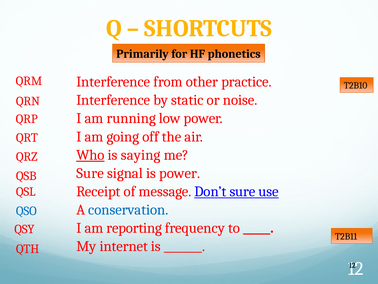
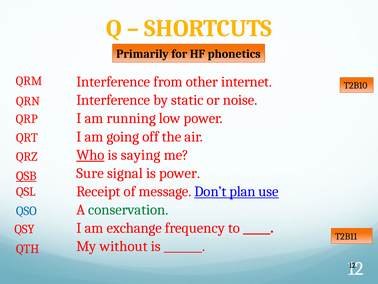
practice: practice -> internet (246, 82)
QSB underline: none -> present (26, 176)
Don’t sure: sure -> plan (242, 191)
conservation colour: blue -> green (128, 209)
reporting: reporting -> exchange (134, 228)
internet: internet -> without (124, 246)
